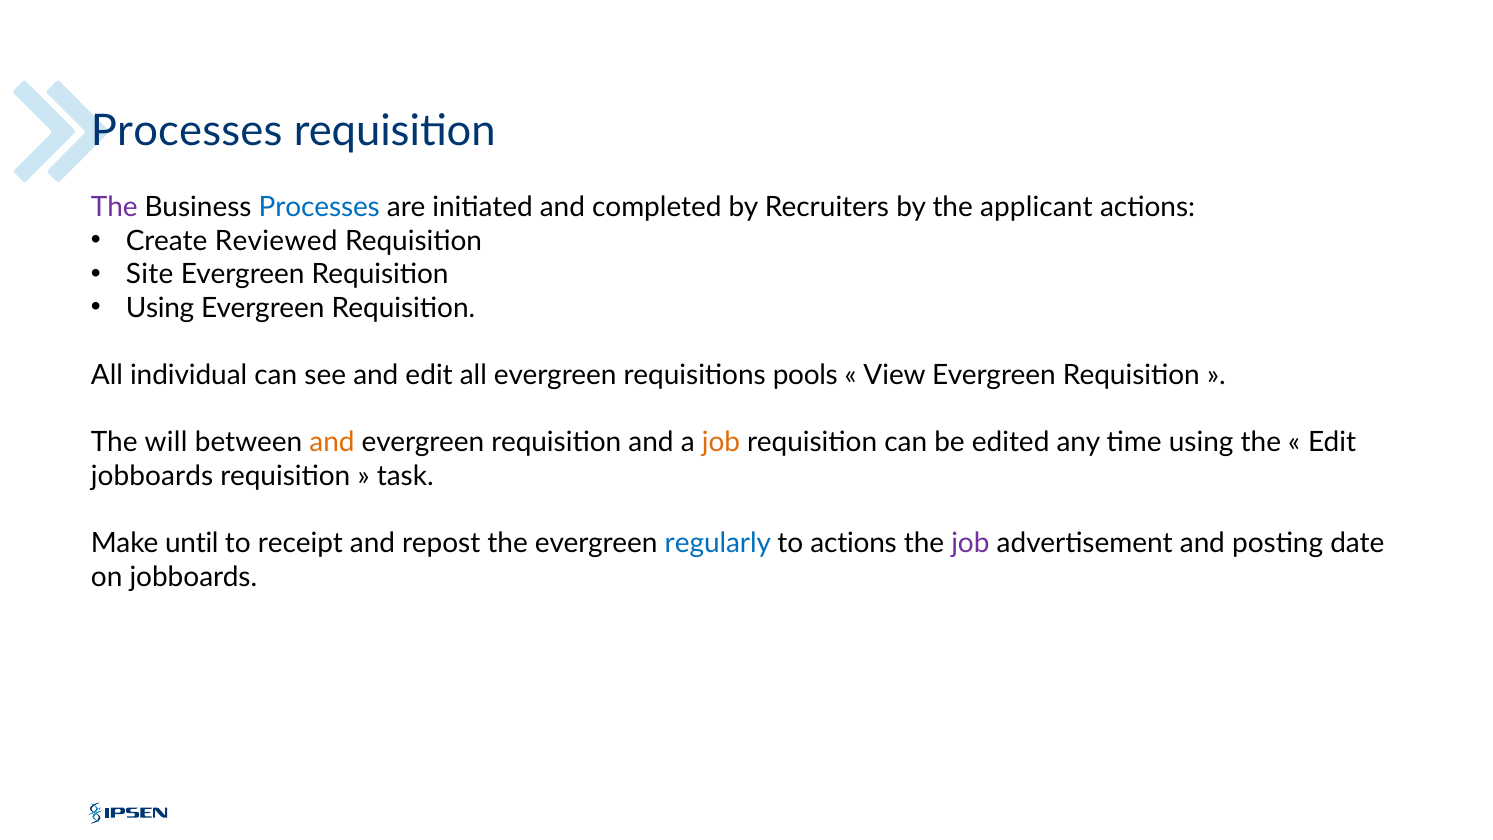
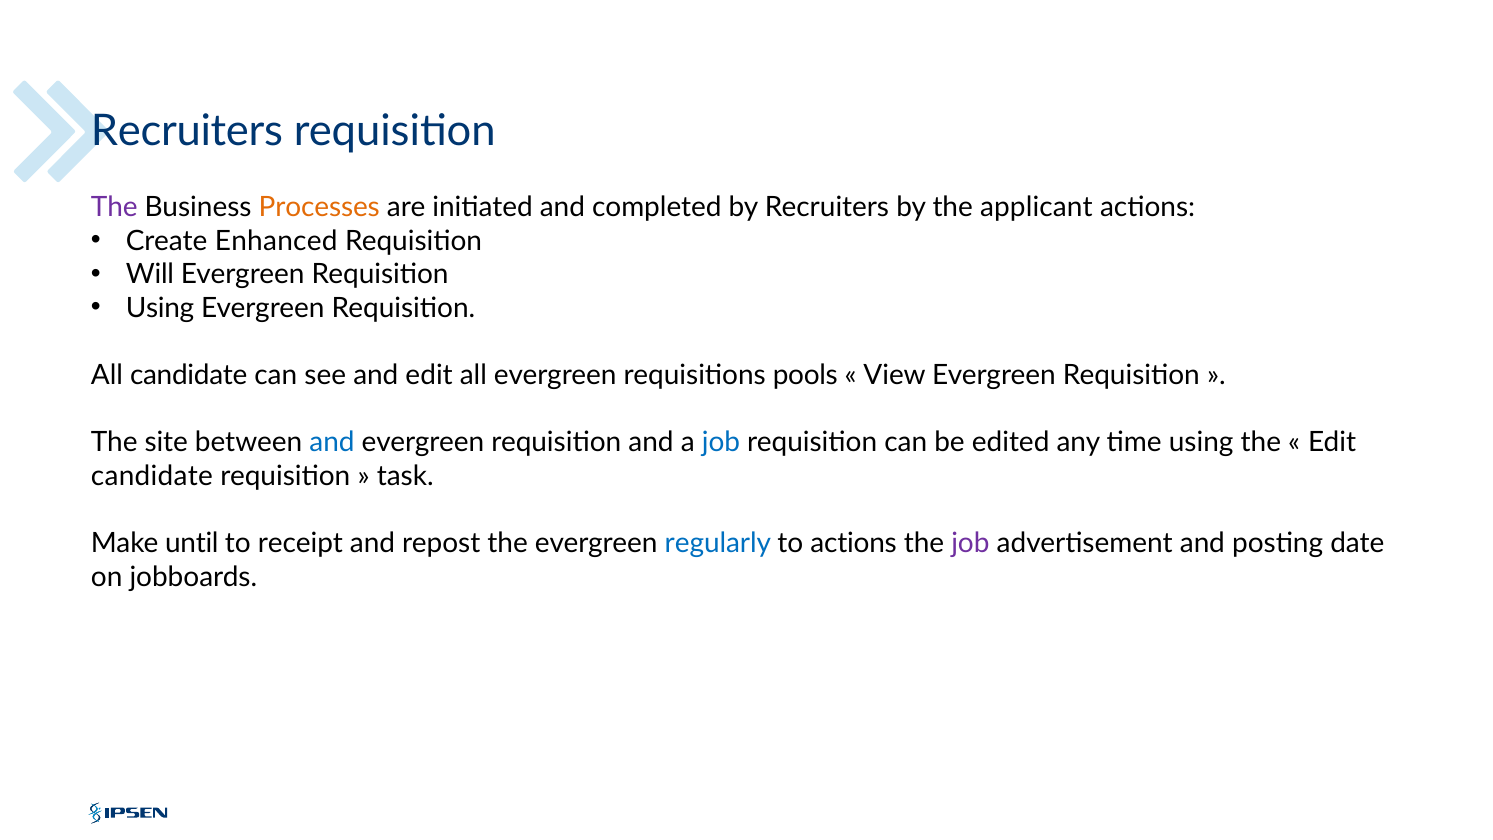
Processes: Processes -> Recruiters (187, 131)
Processes colour: blue -> orange (319, 207)
Reviewed: Reviewed -> Enhanced (276, 241)
Site: Site -> Will (150, 274)
All individual: individual -> candidate (189, 375)
will: will -> site (166, 442)
and colour: orange -> blue (332, 442)
job colour: orange -> blue (721, 442)
jobboards: jobboards -> candidate (152, 476)
